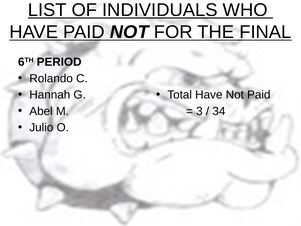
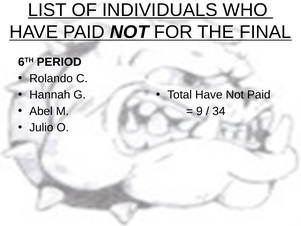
3: 3 -> 9 (199, 111)
